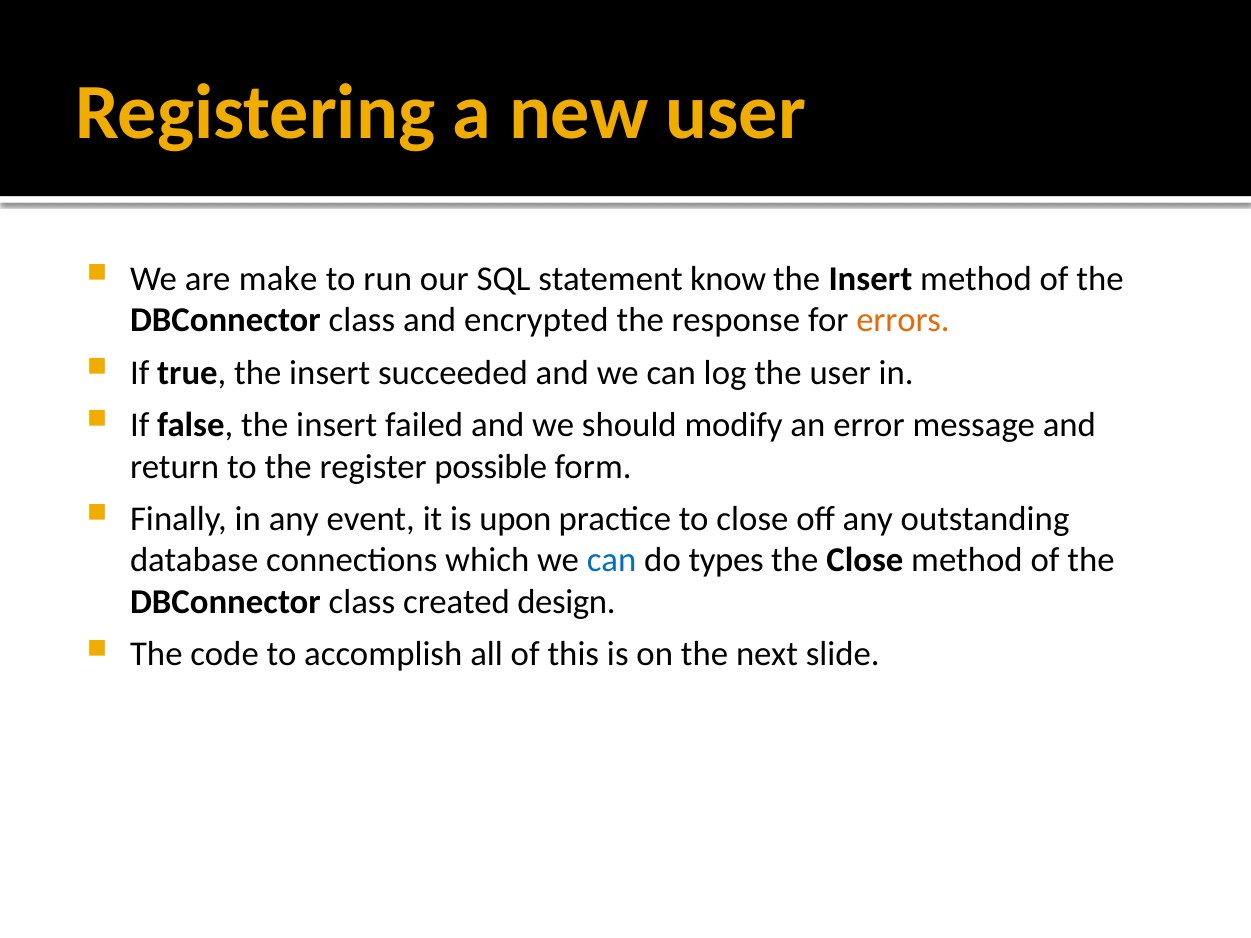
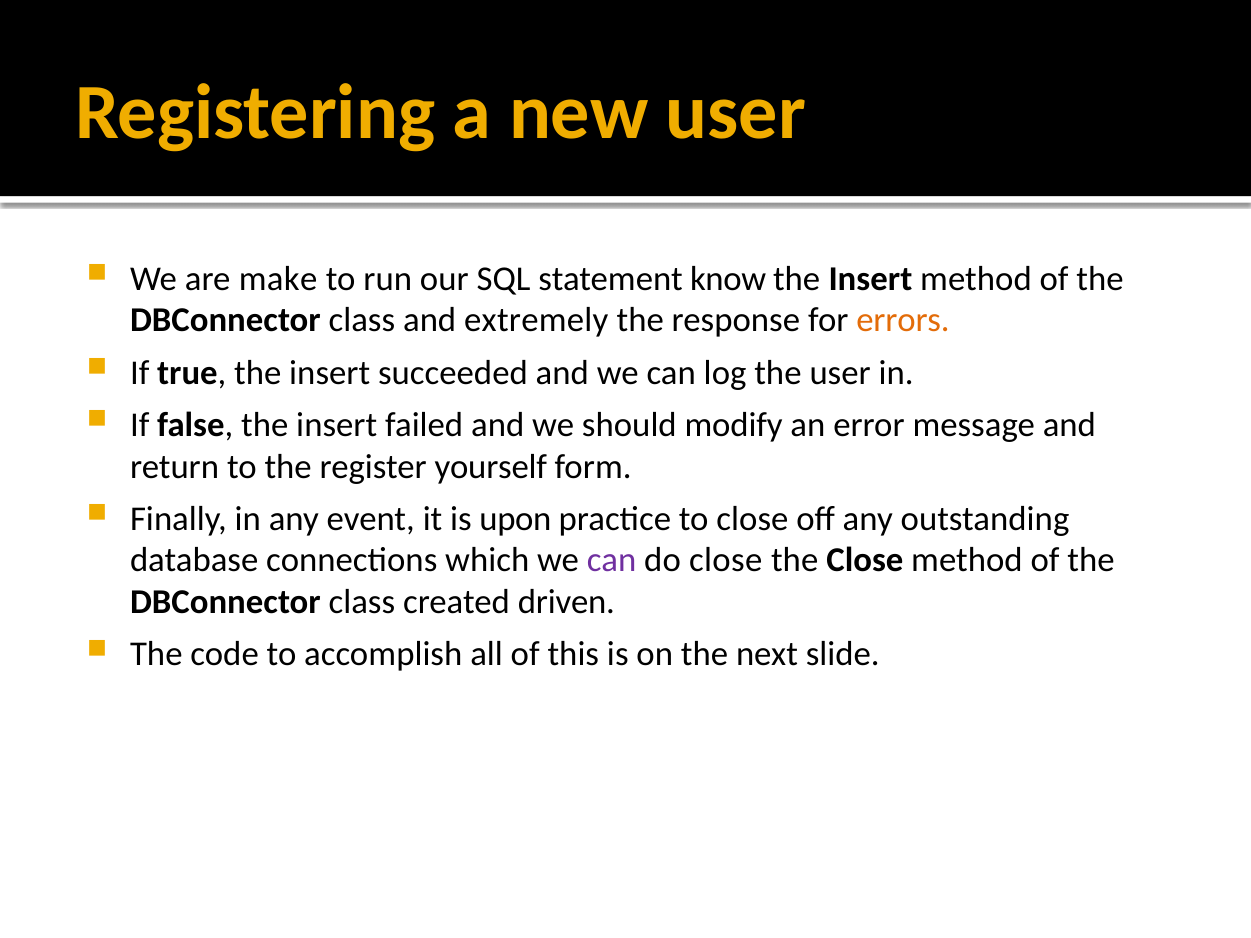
encrypted: encrypted -> extremely (536, 320)
possible: possible -> yourself (491, 467)
can colour: blue -> purple (612, 561)
do types: types -> close (726, 561)
design: design -> driven (566, 602)
